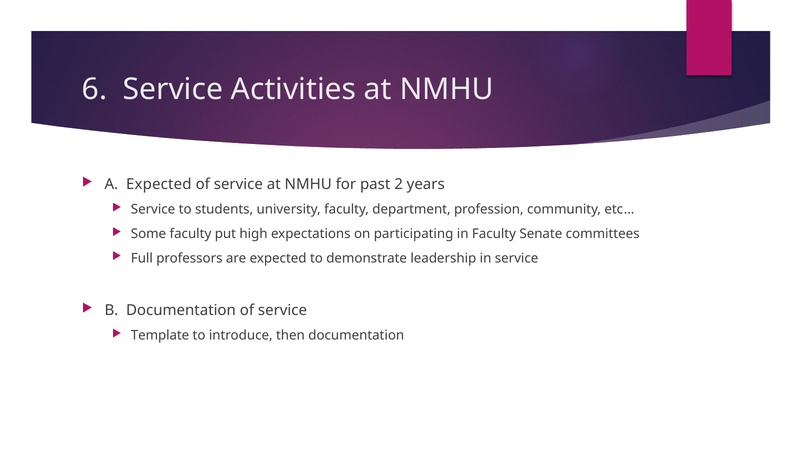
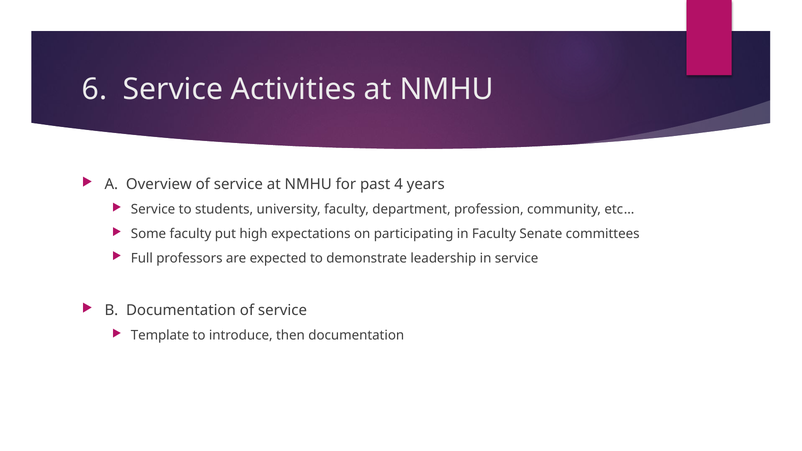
A Expected: Expected -> Overview (159, 184)
2: 2 -> 4 (399, 184)
